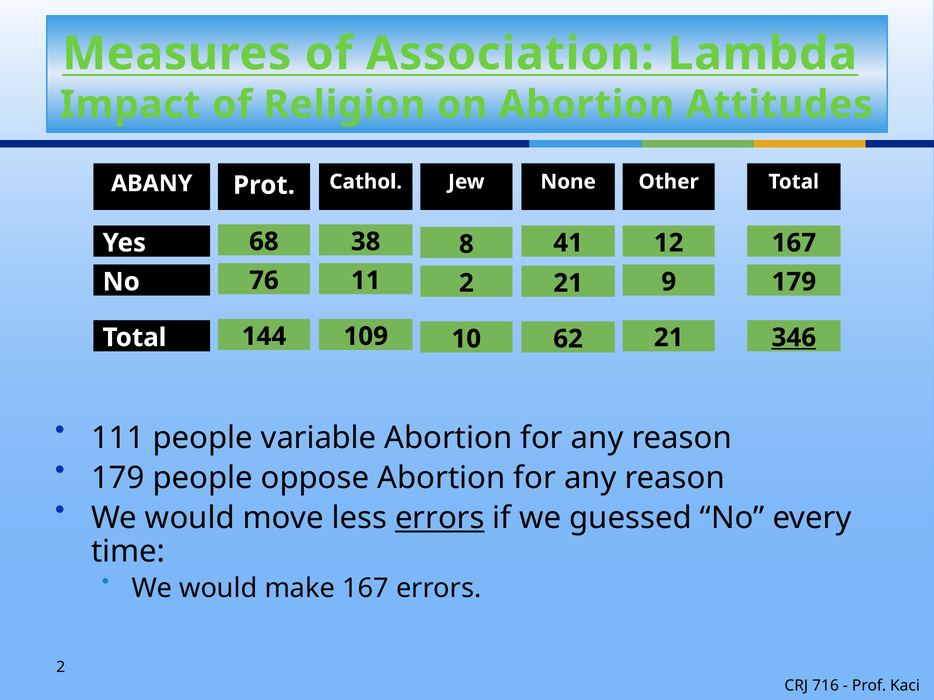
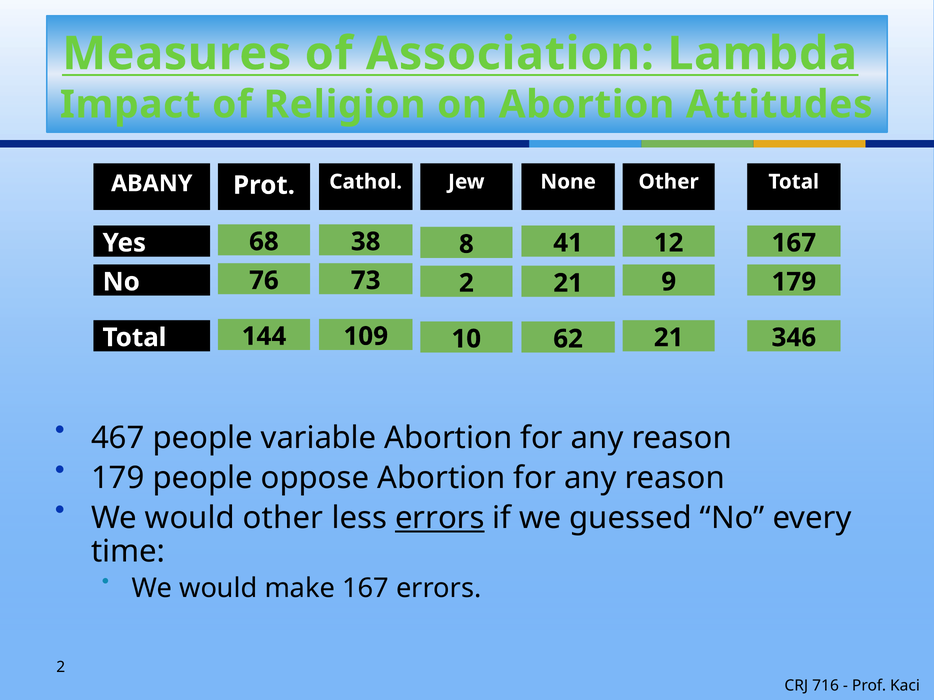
11: 11 -> 73 (366, 281)
346 underline: present -> none (794, 338)
111: 111 -> 467 (118, 438)
would move: move -> other (283, 518)
